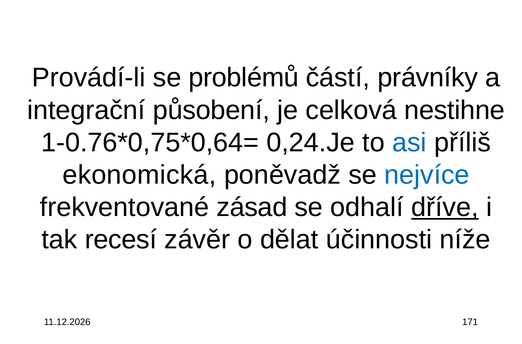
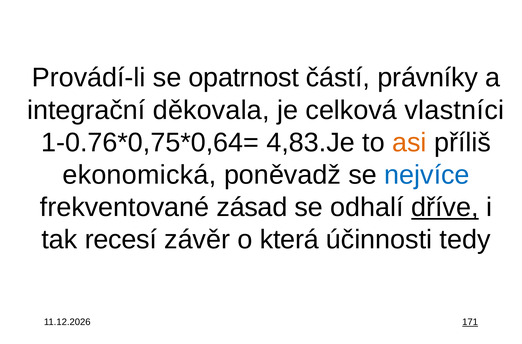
problémů: problémů -> opatrnost (244, 78)
působení: působení -> děkovala (211, 110)
nestihne: nestihne -> vlastníci (454, 110)
0,24.Je: 0,24.Je -> 4,83.Je (311, 143)
asi colour: blue -> orange (409, 143)
dělat: dělat -> která (289, 240)
níže: níže -> tedy (465, 240)
171 underline: none -> present (470, 322)
